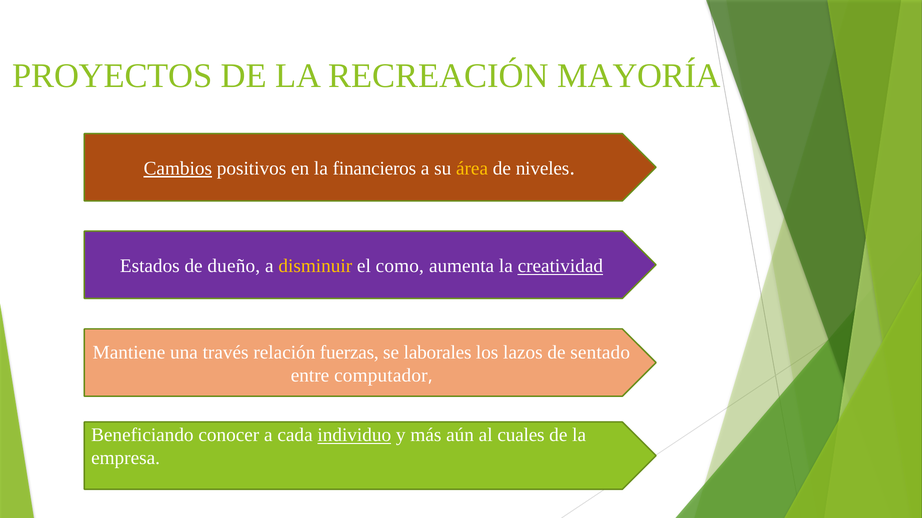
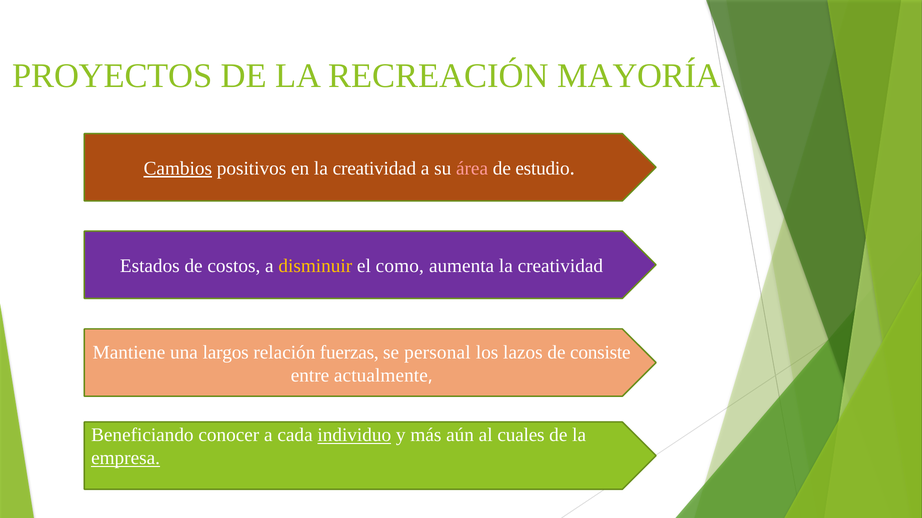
en la financieros: financieros -> creatividad (374, 169)
área colour: yellow -> pink (472, 169)
niveles: niveles -> estudio (543, 169)
dueño: dueño -> costos (234, 266)
creatividad underline: present -> none (560, 266)
través: través -> largos (226, 353)
laborales: laborales -> personal (437, 353)
sentado: sentado -> consiste (600, 353)
computador: computador -> actualmente (381, 376)
empresa underline: none -> present (126, 459)
